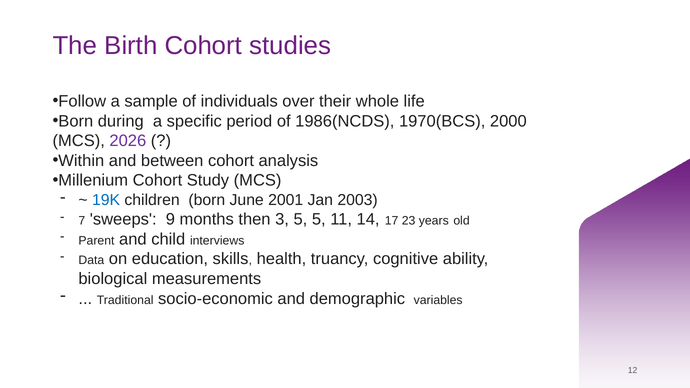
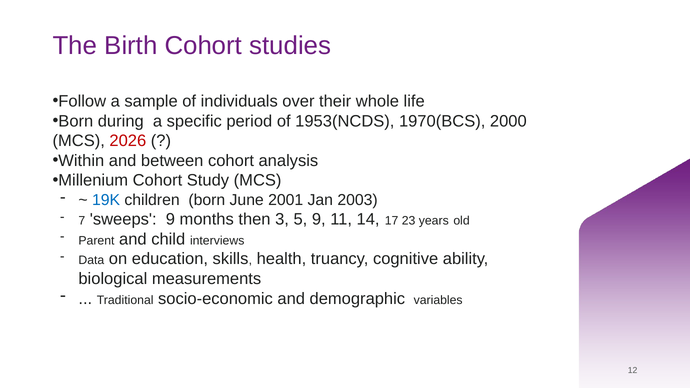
1986(NCDS: 1986(NCDS -> 1953(NCDS (345, 121)
2026 colour: purple -> red (128, 141)
5 5: 5 -> 9 (319, 219)
